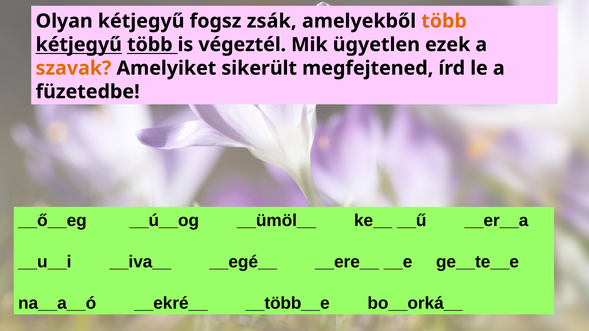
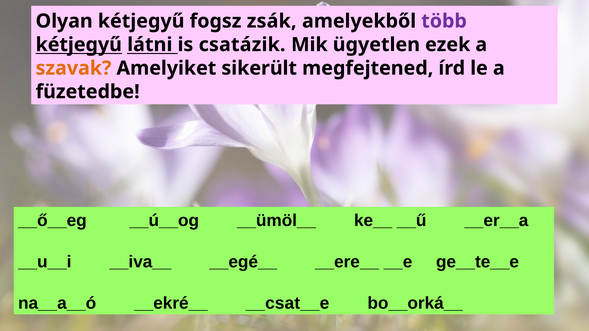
több colour: orange -> purple (444, 21)
kétjegyű több: több -> látni (150, 45)
végeztél: végeztél -> csatázik (242, 45)
__több__e: __több__e -> __csat__e (287, 303)
